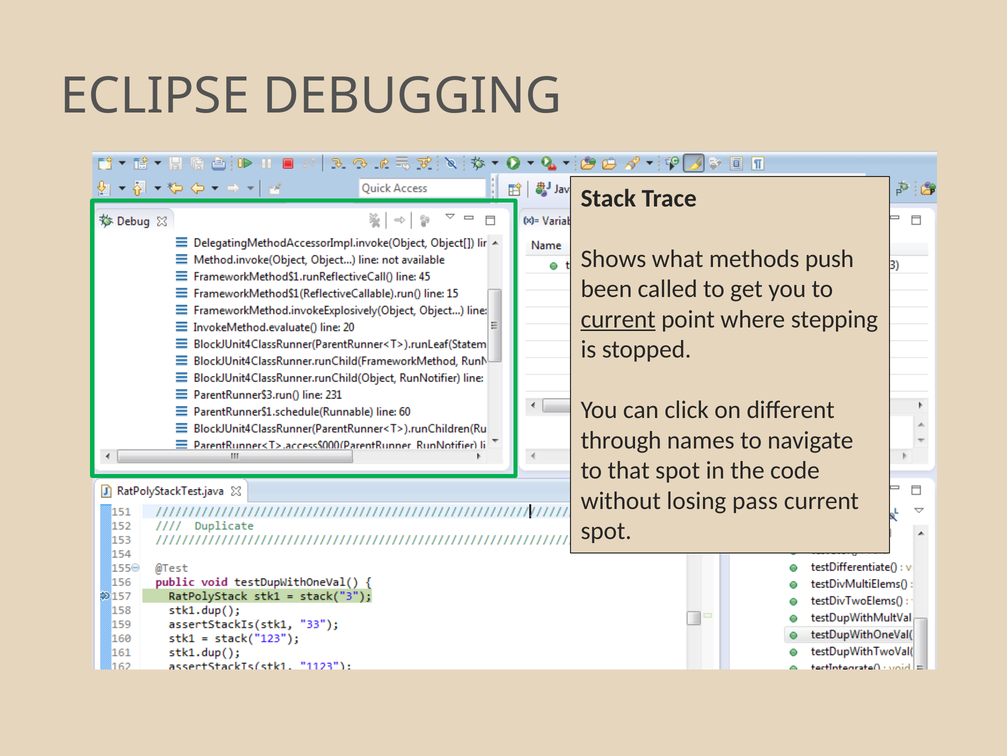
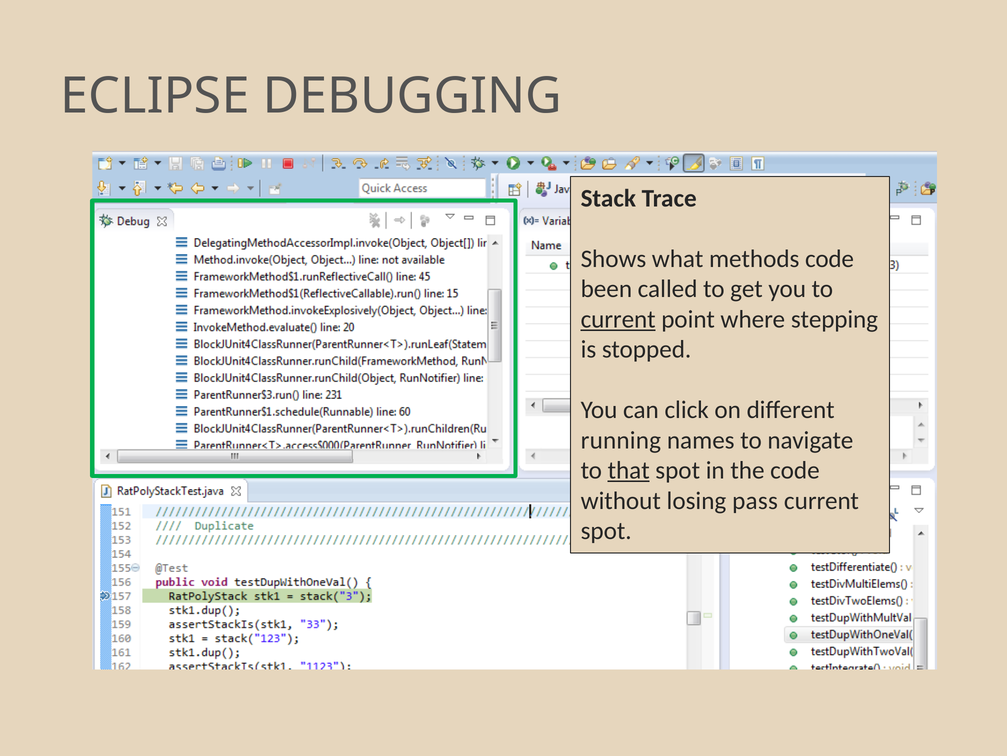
methods push: push -> code (829, 259)
through: through -> running (621, 440)
that underline: none -> present (629, 470)
